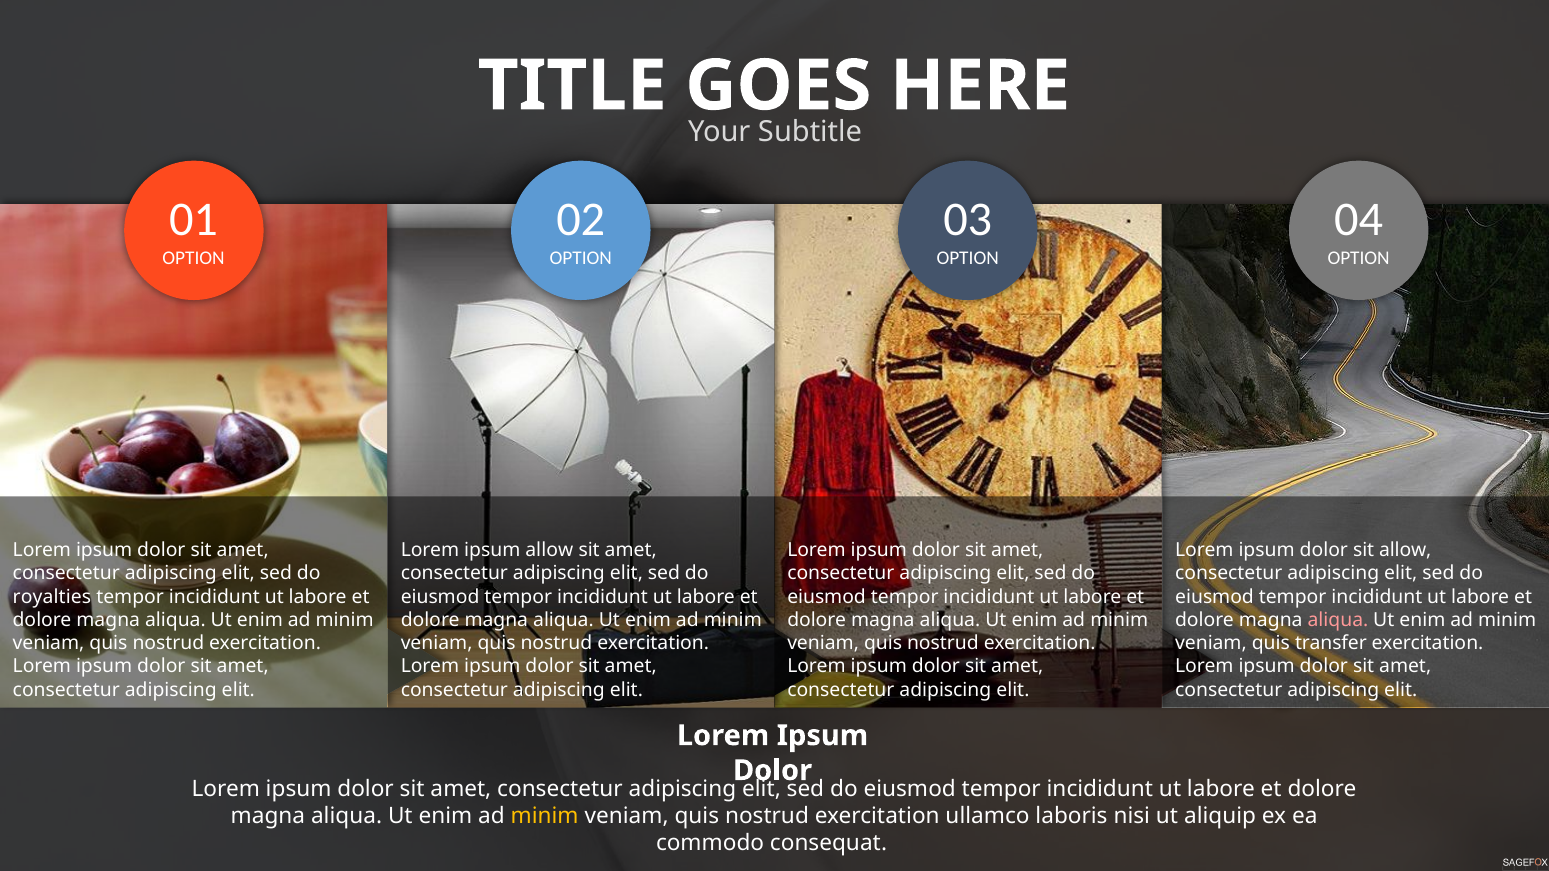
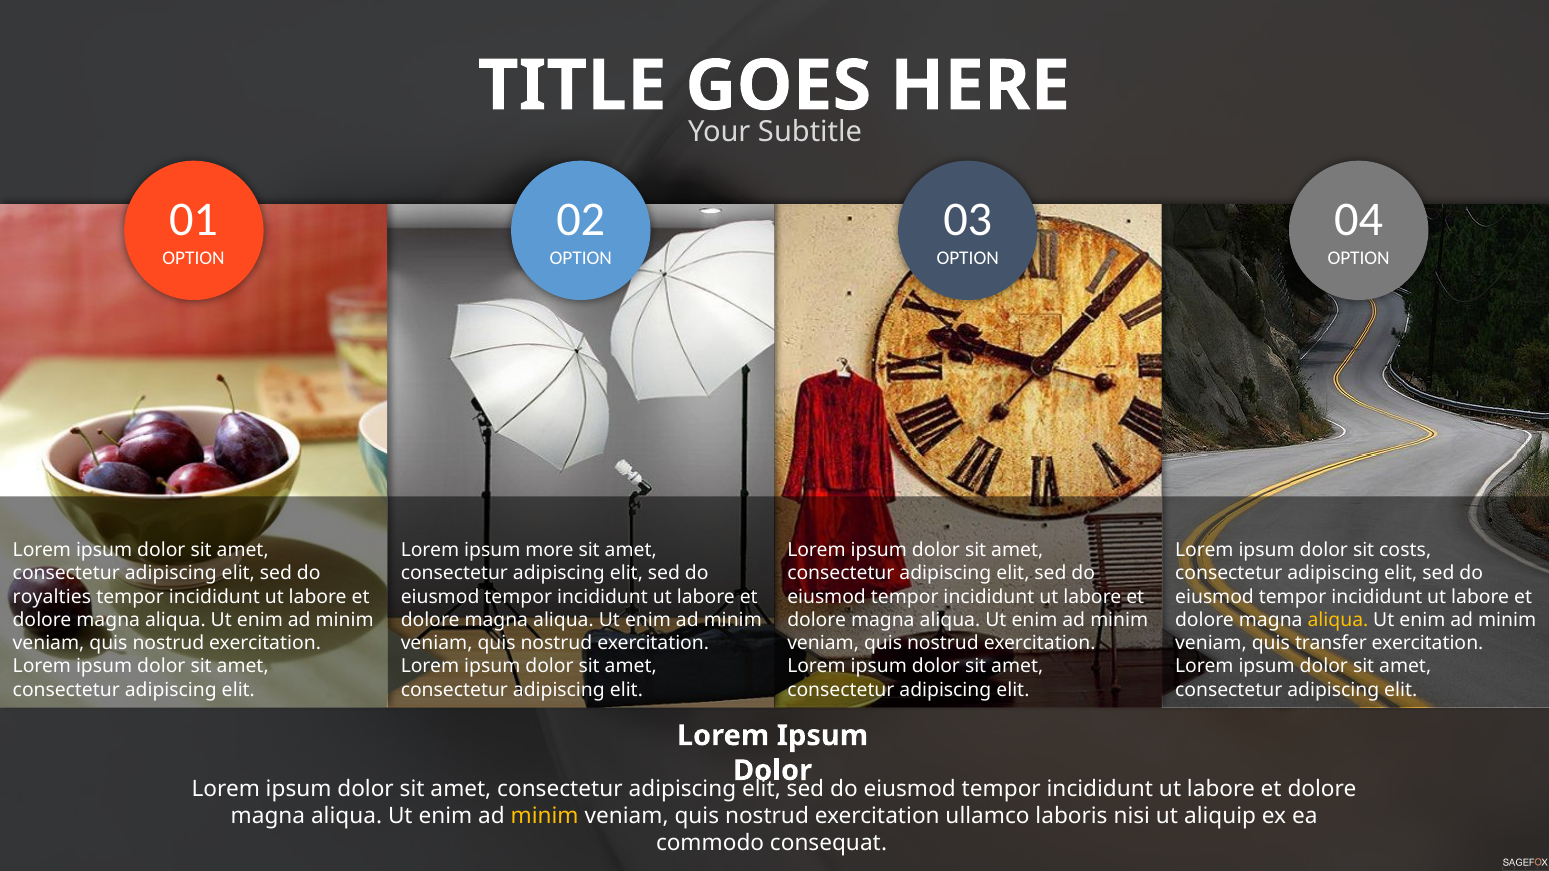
ipsum allow: allow -> more (549, 550)
sit allow: allow -> costs (1405, 550)
aliqua colour: pink -> yellow (1338, 620)
